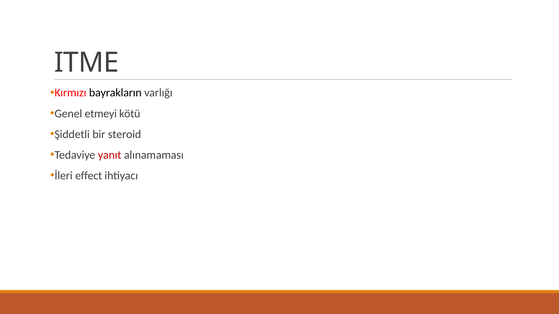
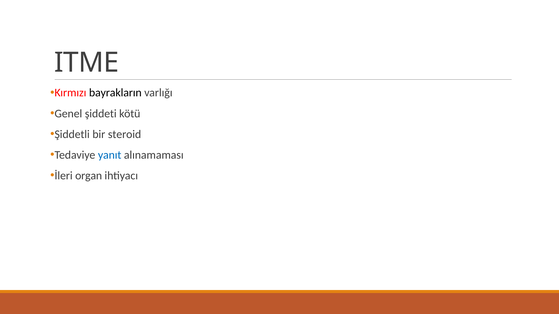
etmeyi: etmeyi -> şiddeti (101, 114)
yanıt colour: red -> blue (110, 155)
effect: effect -> organ (89, 176)
